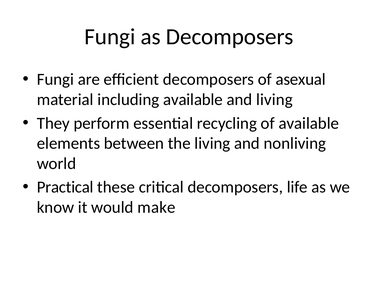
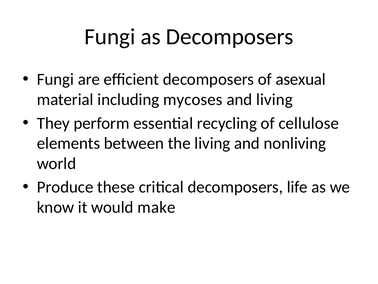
including available: available -> mycoses (193, 99)
of available: available -> cellulose (309, 123)
Practical: Practical -> Produce (65, 187)
